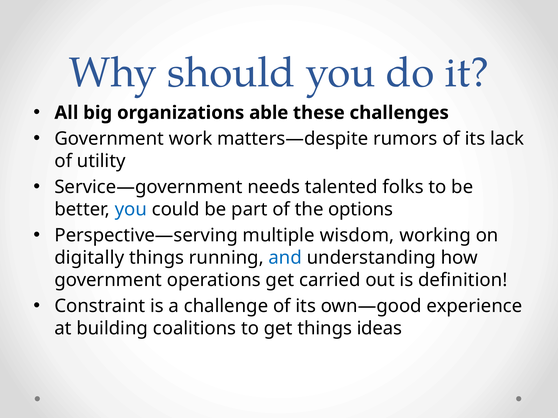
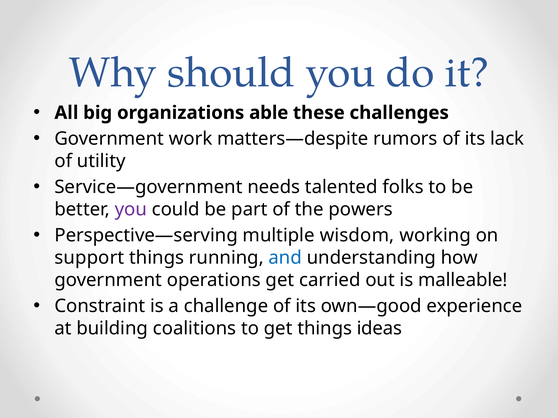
you colour: blue -> purple (131, 210)
options: options -> powers (361, 210)
digitally: digitally -> support (89, 258)
definition: definition -> malleable (463, 280)
